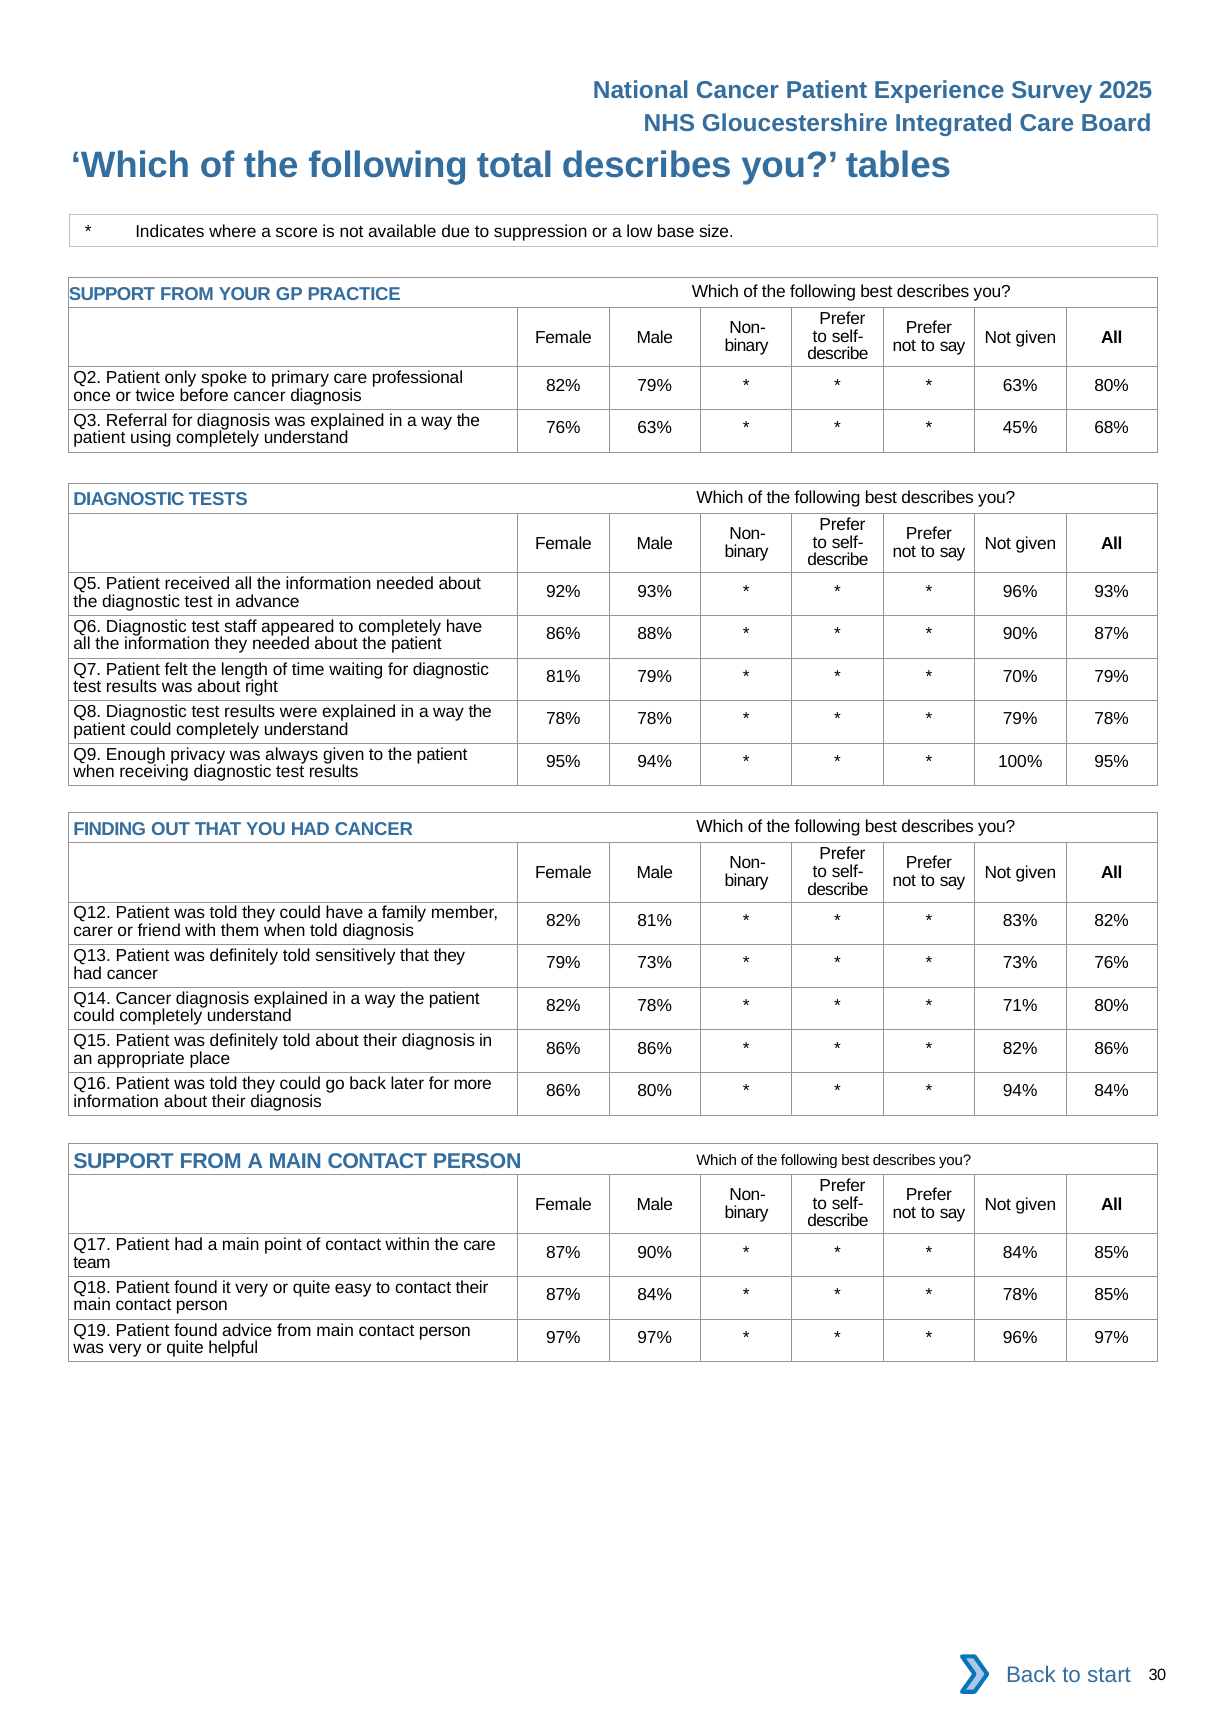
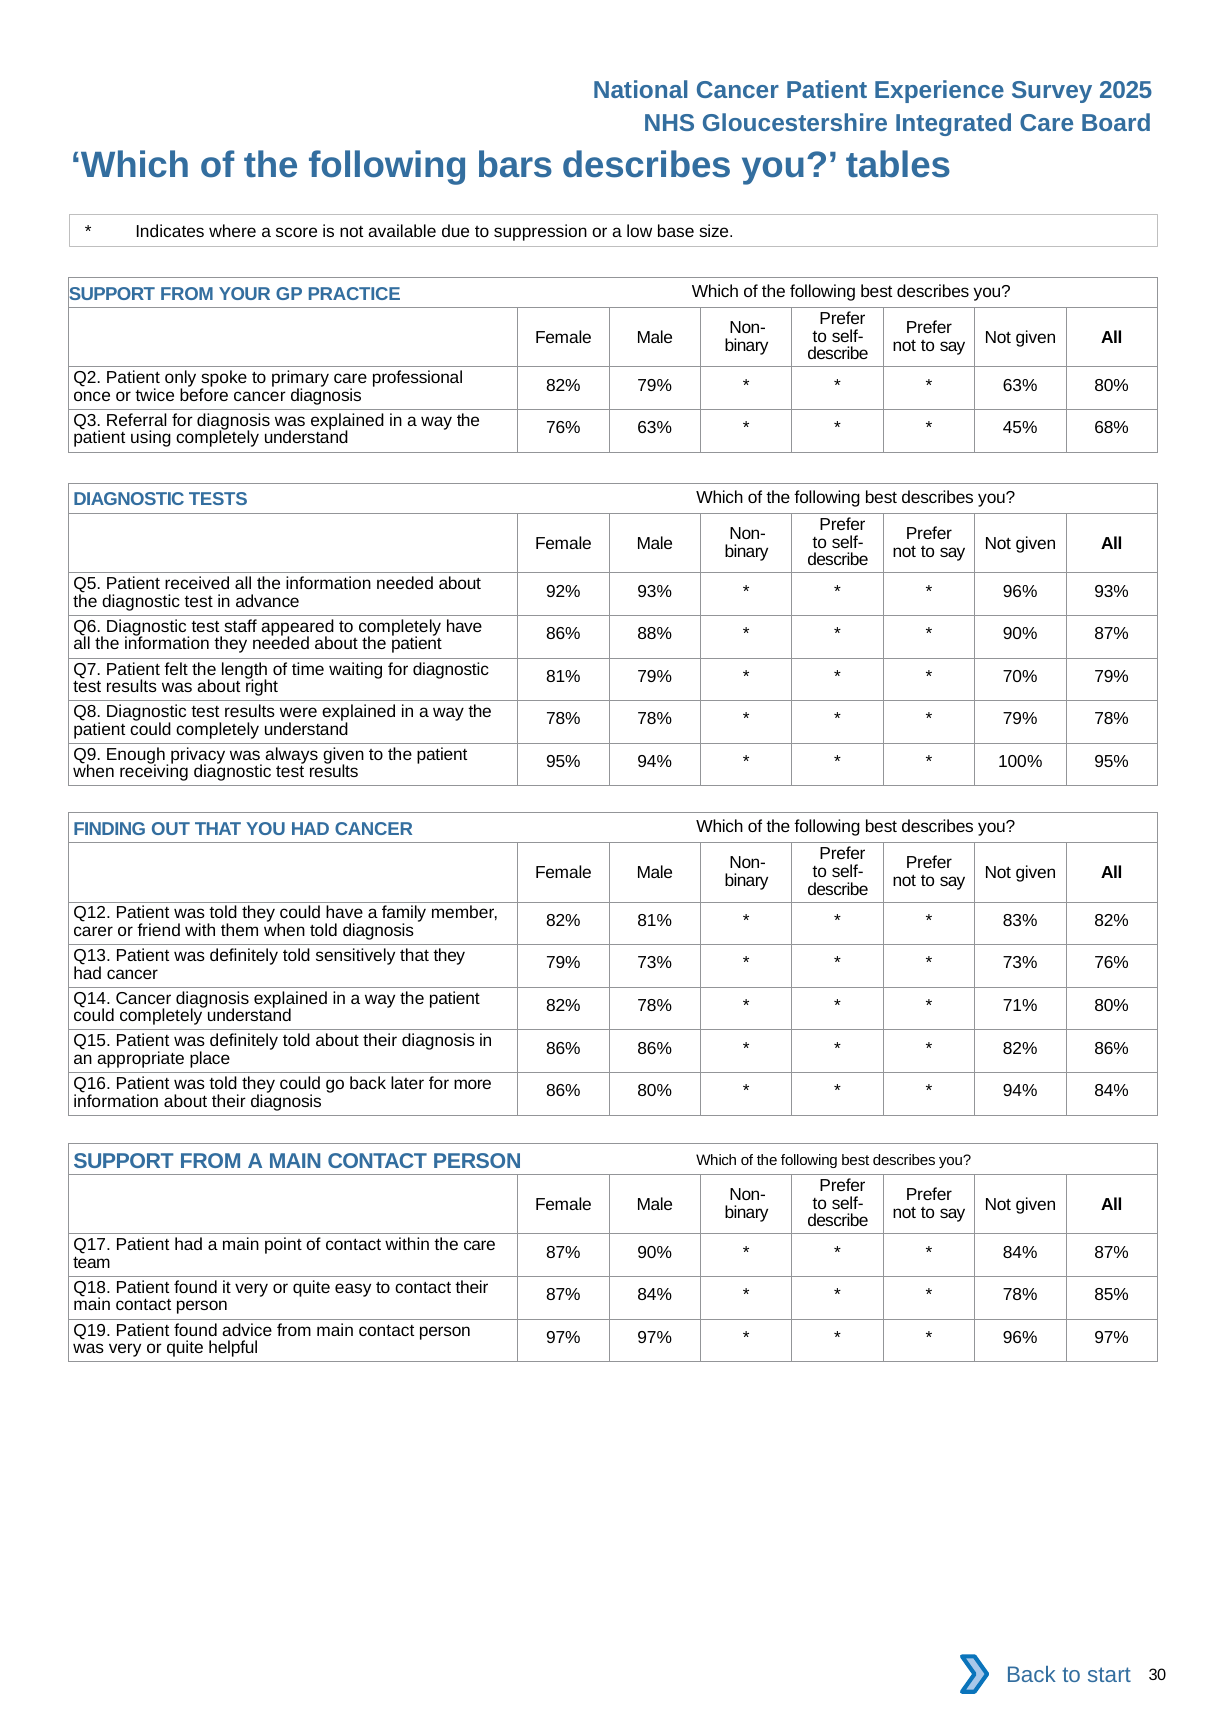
total: total -> bars (515, 166)
84% 85%: 85% -> 87% (1112, 1252)
